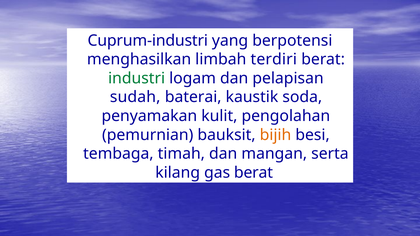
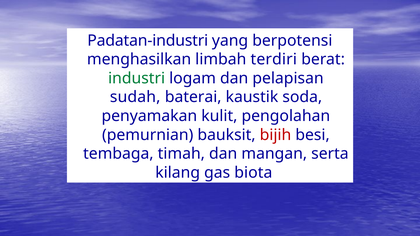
Cuprum-industri: Cuprum-industri -> Padatan-industri (148, 41)
bijih colour: orange -> red (275, 135)
gas berat: berat -> biota (253, 173)
